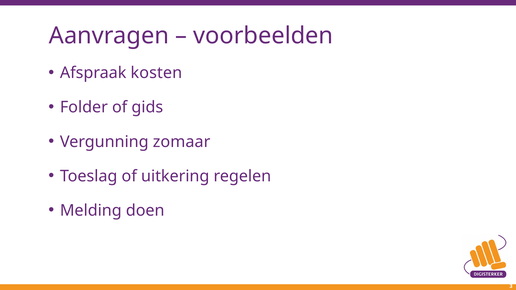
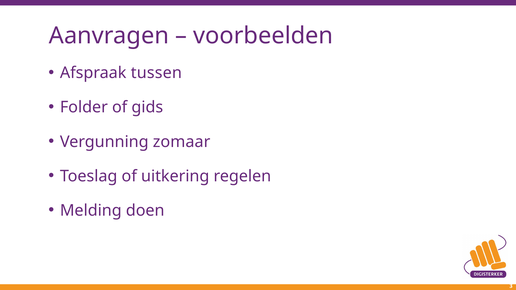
kosten: kosten -> tussen (156, 73)
